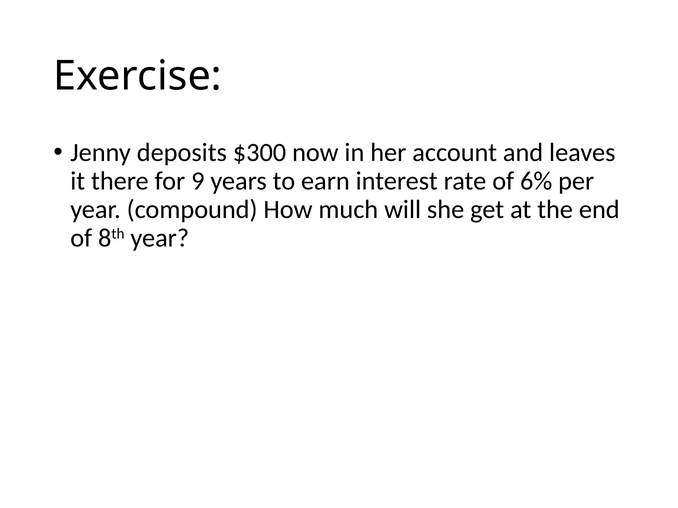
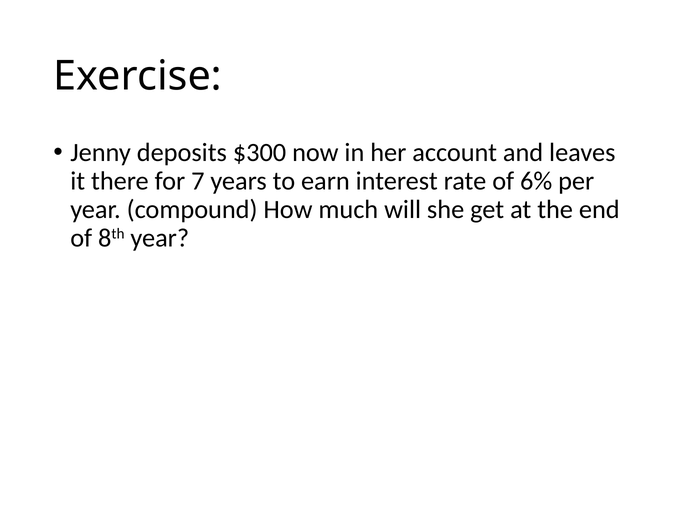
9: 9 -> 7 (198, 181)
